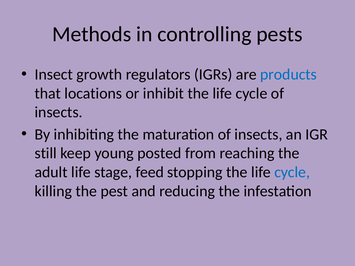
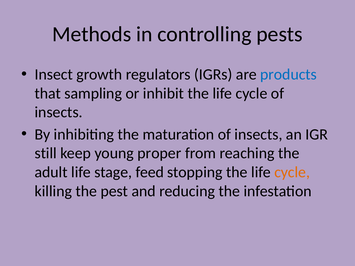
locations: locations -> sampling (93, 93)
posted: posted -> proper (159, 153)
cycle colour: blue -> orange (292, 172)
